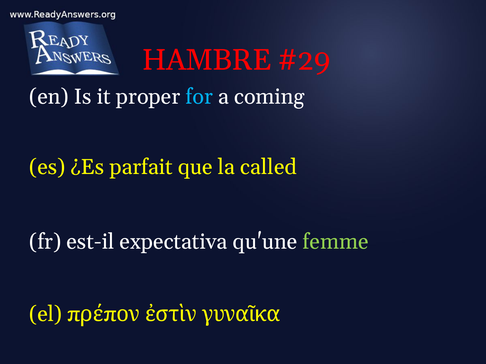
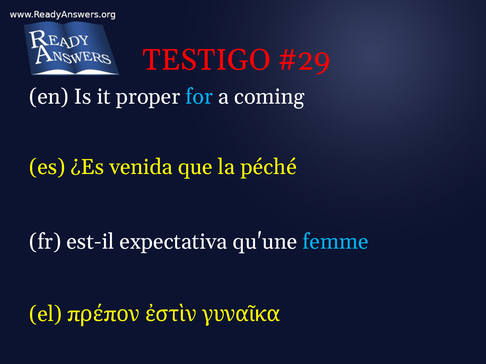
HAMBRE: HAMBRE -> TESTIGO (207, 60)
parfait: parfait -> venida (141, 167)
called: called -> péché (269, 167)
femme colour: light green -> light blue (336, 242)
